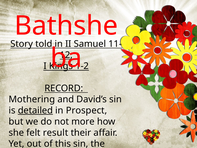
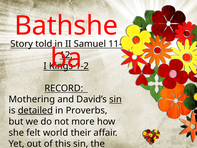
sin underline: none -> present (115, 99)
Prospect: Prospect -> Proverbs (87, 110)
felt result: result -> world (56, 132)
